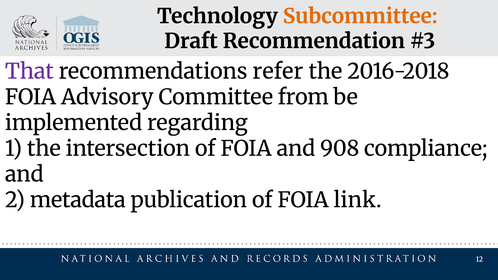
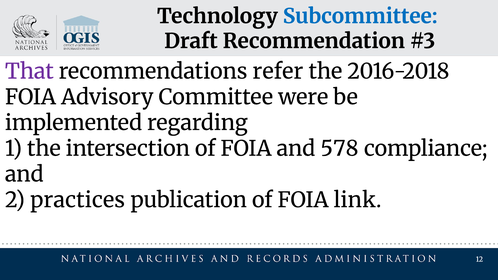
Subcommittee colour: orange -> blue (360, 16)
from: from -> were (303, 97)
908: 908 -> 578 (339, 149)
metadata: metadata -> practices (78, 200)
